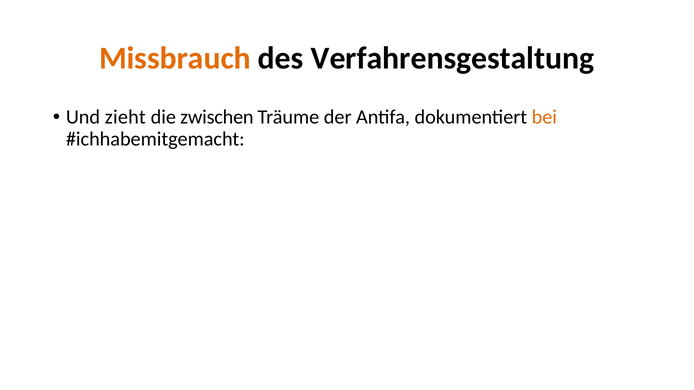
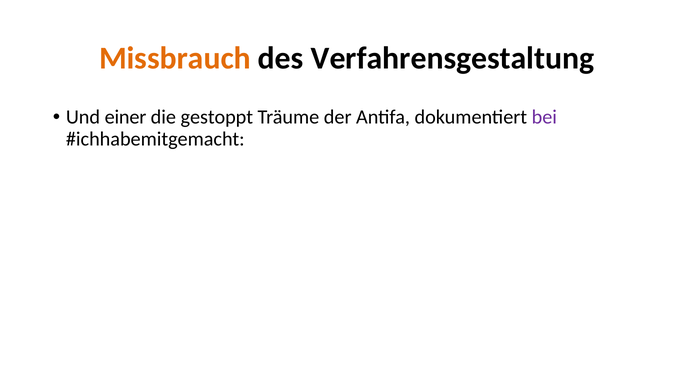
zieht: zieht -> einer (125, 117)
zwischen: zwischen -> gestoppt (217, 117)
bei colour: orange -> purple (544, 117)
